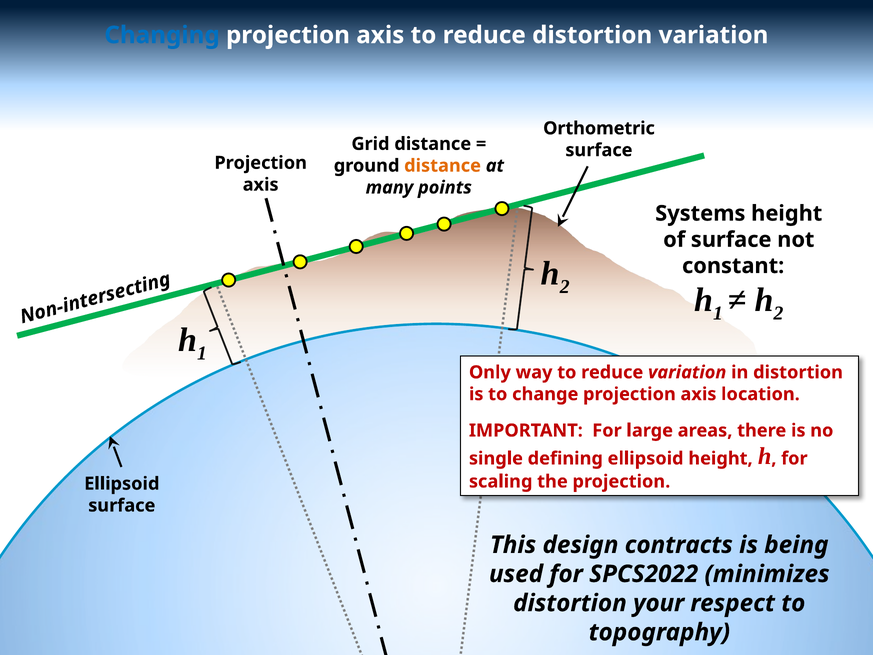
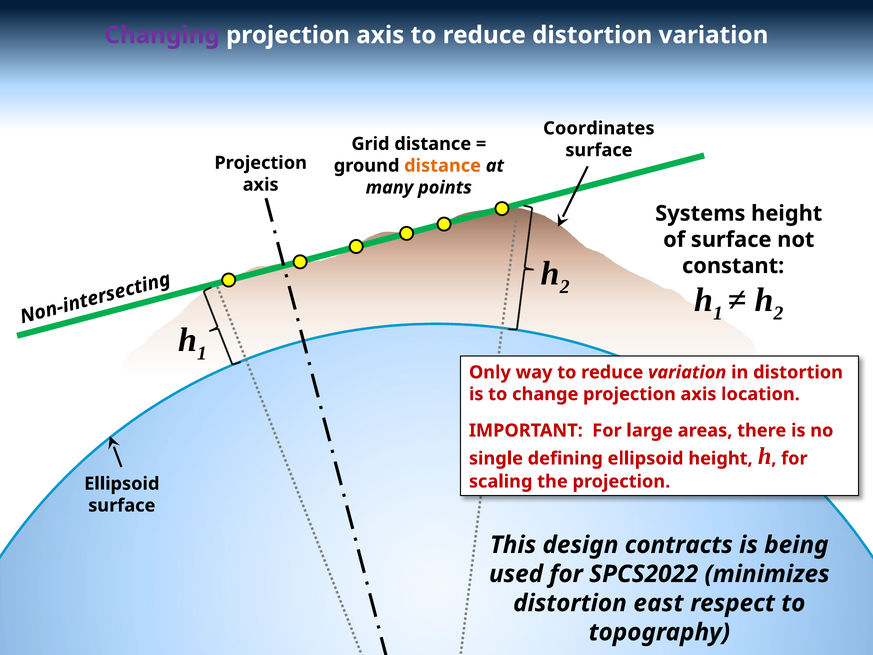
Changing colour: blue -> purple (162, 35)
Orthometric: Orthometric -> Coordinates (599, 128)
your: your -> east (658, 603)
